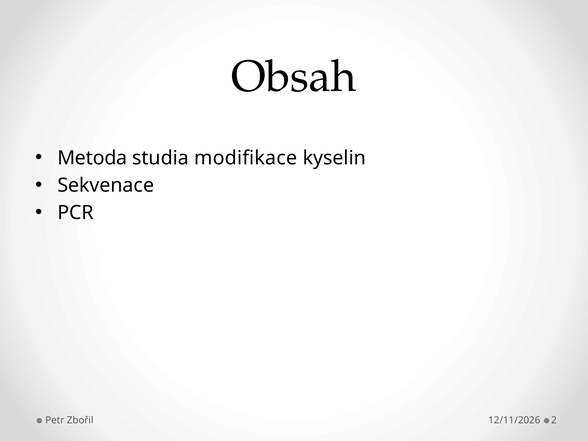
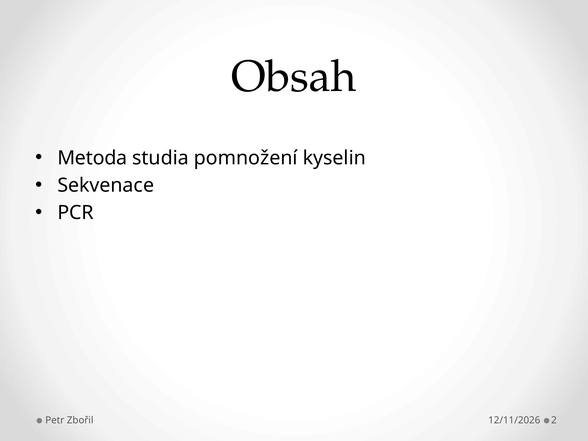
modifikace: modifikace -> pomnožení (246, 158)
